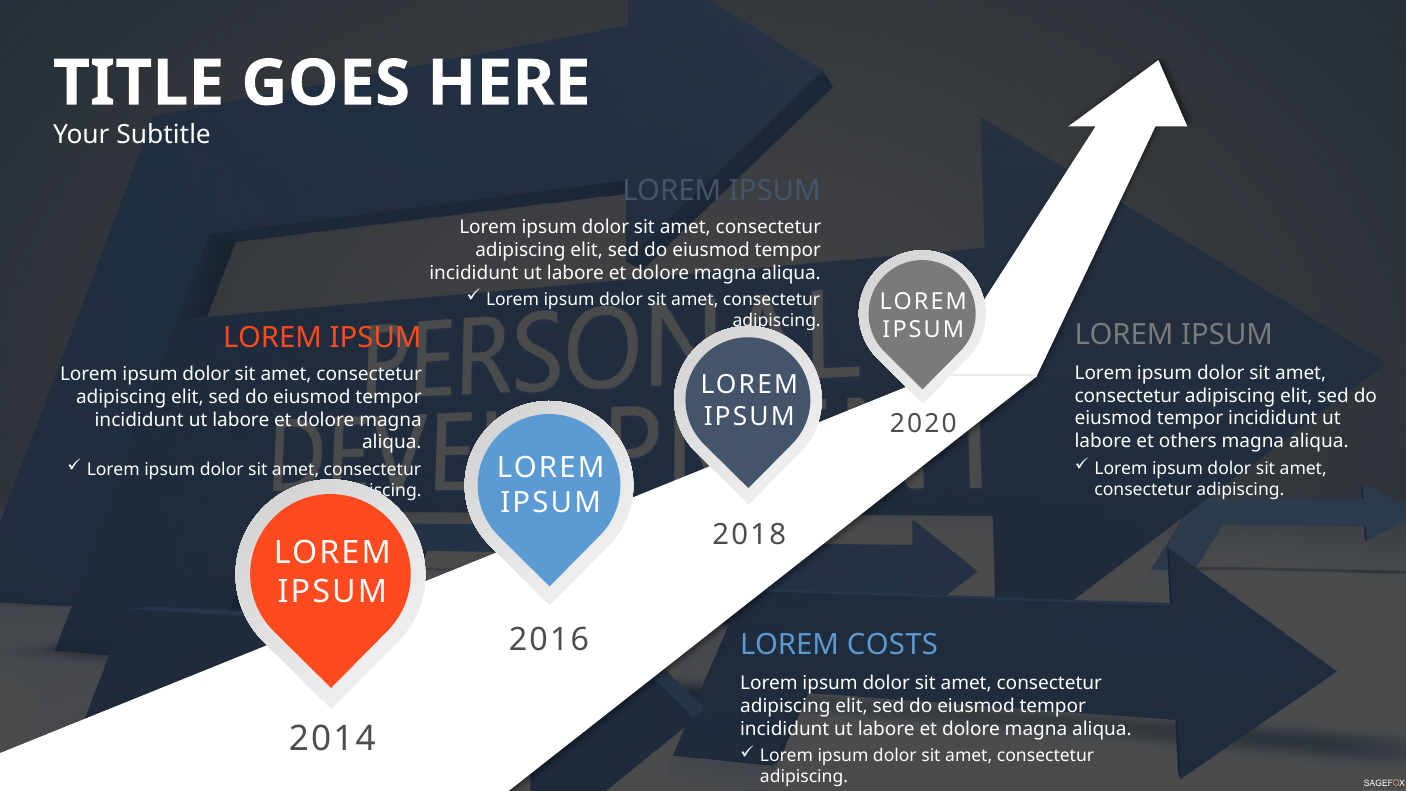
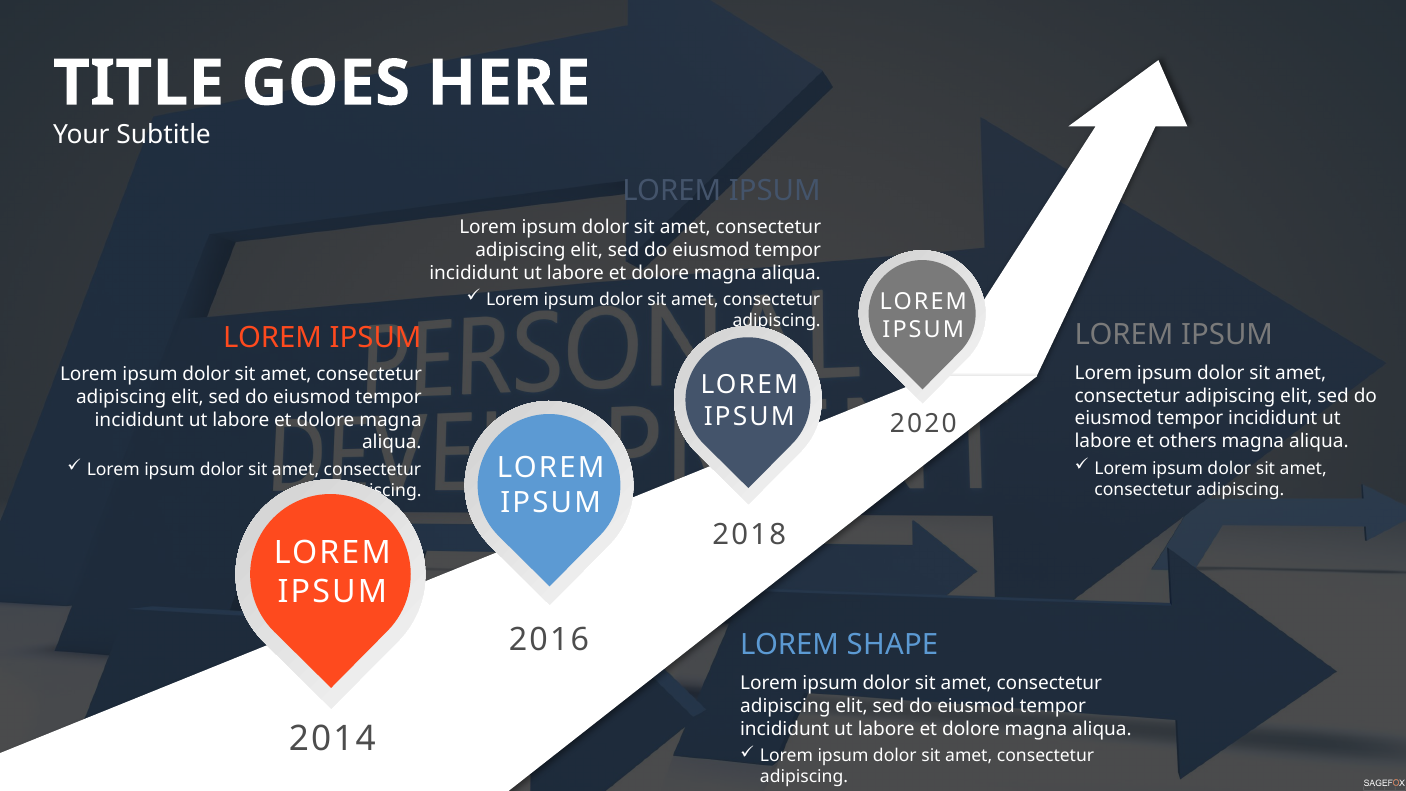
COSTS: COSTS -> SHAPE (893, 645)
